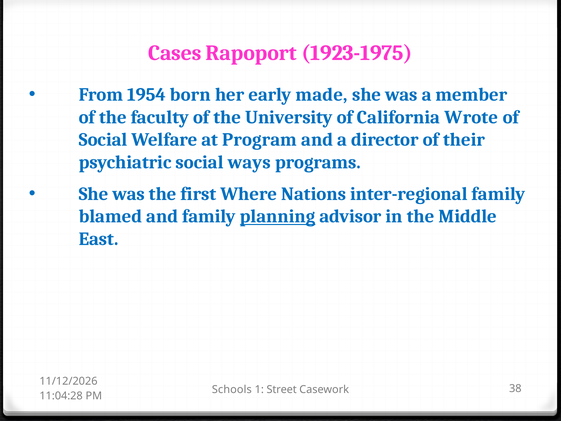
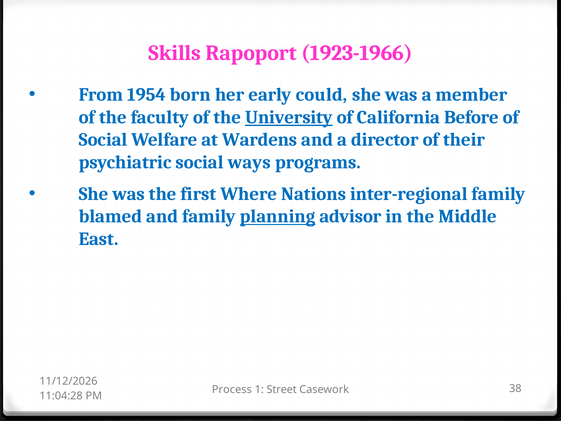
Cases: Cases -> Skills (175, 53)
1923-1975: 1923-1975 -> 1923-1966 (357, 53)
made: made -> could (322, 95)
University underline: none -> present (289, 117)
Wrote: Wrote -> Before (471, 117)
Program: Program -> Wardens (260, 140)
Schools: Schools -> Process (232, 389)
